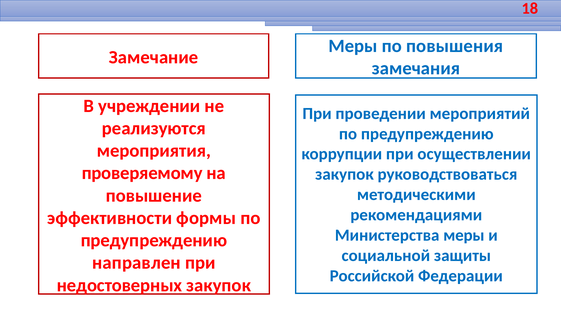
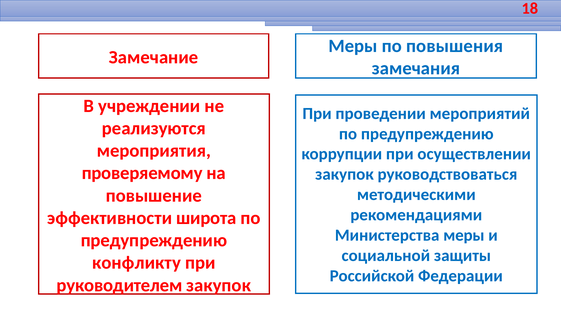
формы: формы -> широта (206, 218)
направлен: направлен -> конфликту (136, 263)
недостоверных: недостоверных -> руководителем (120, 286)
